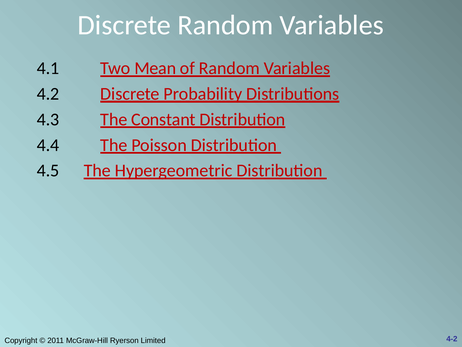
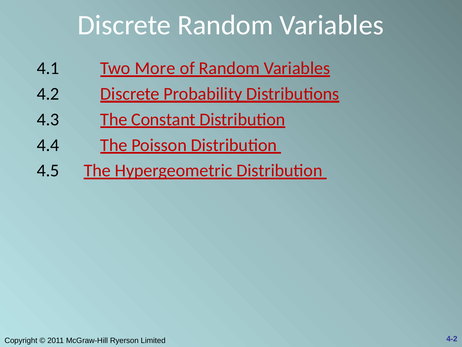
Mean: Mean -> More (155, 68)
